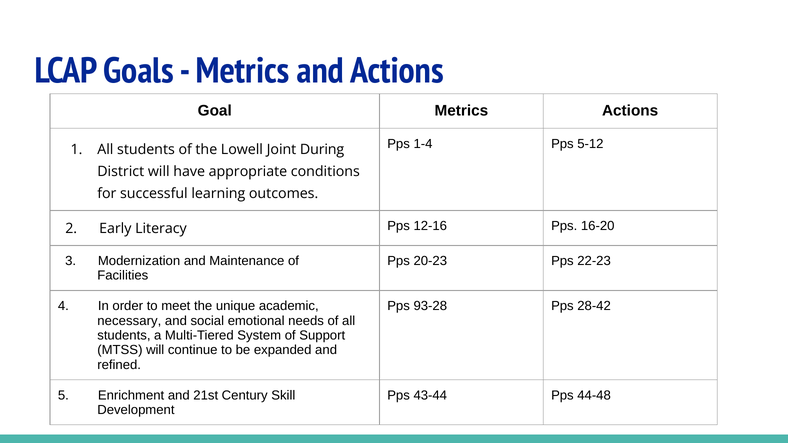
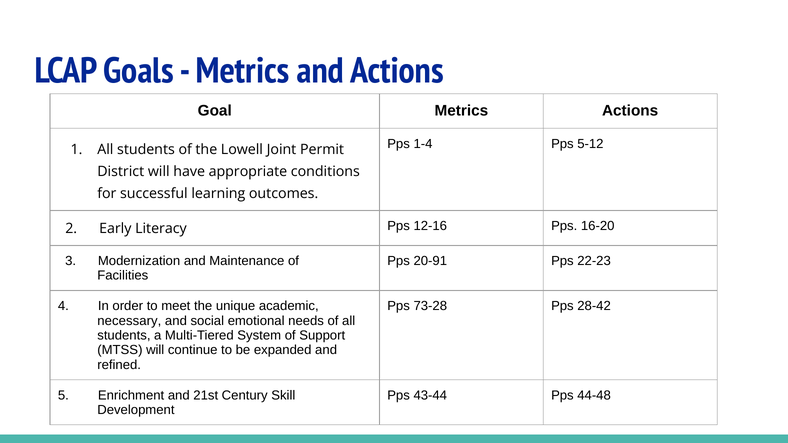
During: During -> Permit (322, 149)
20-23: 20-23 -> 20-91 (430, 261)
93-28: 93-28 -> 73-28 (430, 306)
